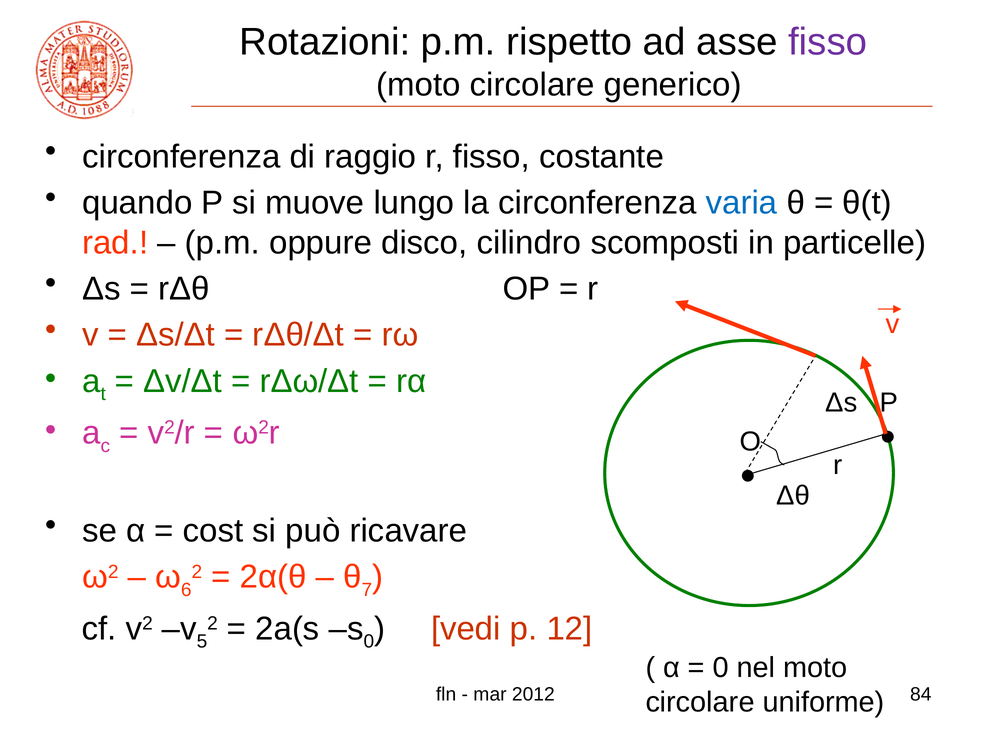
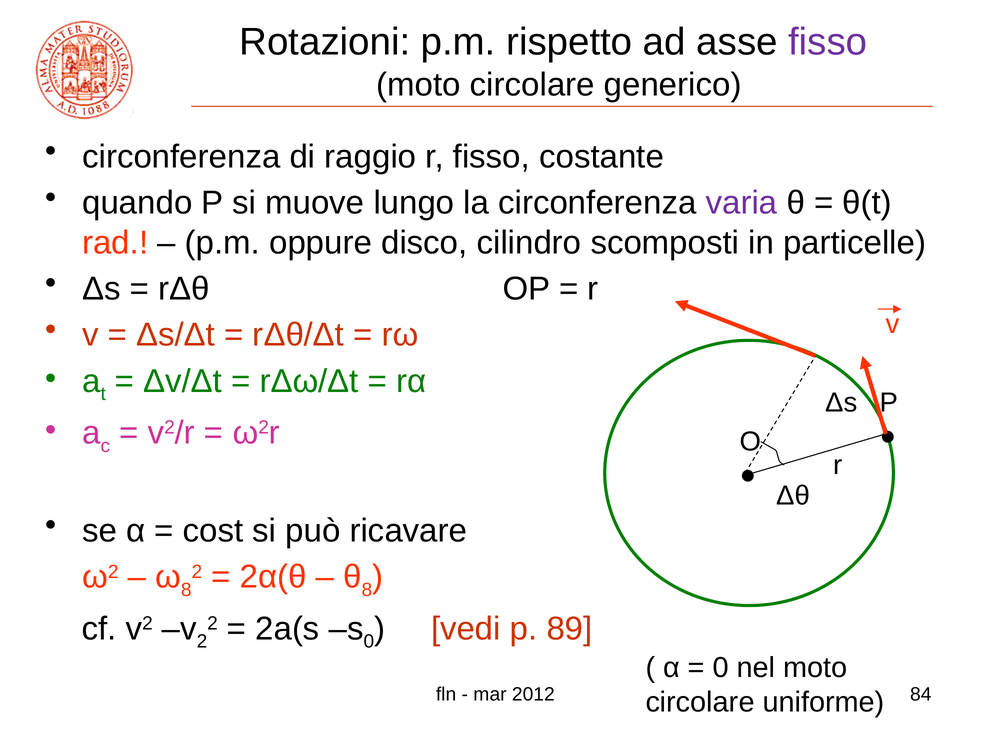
varia colour: blue -> purple (741, 203)
6: 6 -> 8 (186, 590)
θ 7: 7 -> 8 (367, 590)
v 5: 5 -> 2 (202, 642)
12: 12 -> 89 (569, 629)
